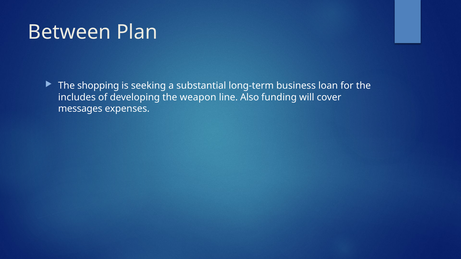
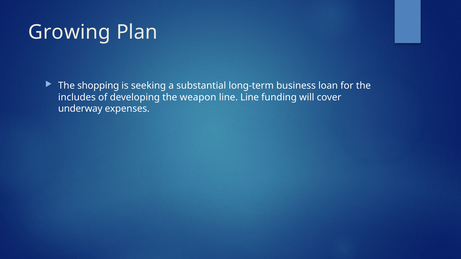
Between: Between -> Growing (69, 32)
line Also: Also -> Line (250, 97)
messages: messages -> underway (80, 109)
